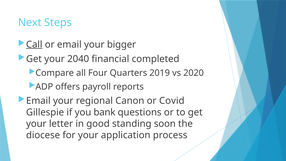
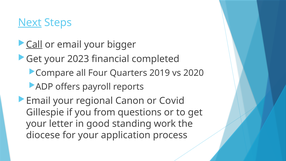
Next underline: none -> present (30, 23)
2040: 2040 -> 2023 (78, 59)
bank: bank -> from (105, 112)
soon: soon -> work (165, 124)
